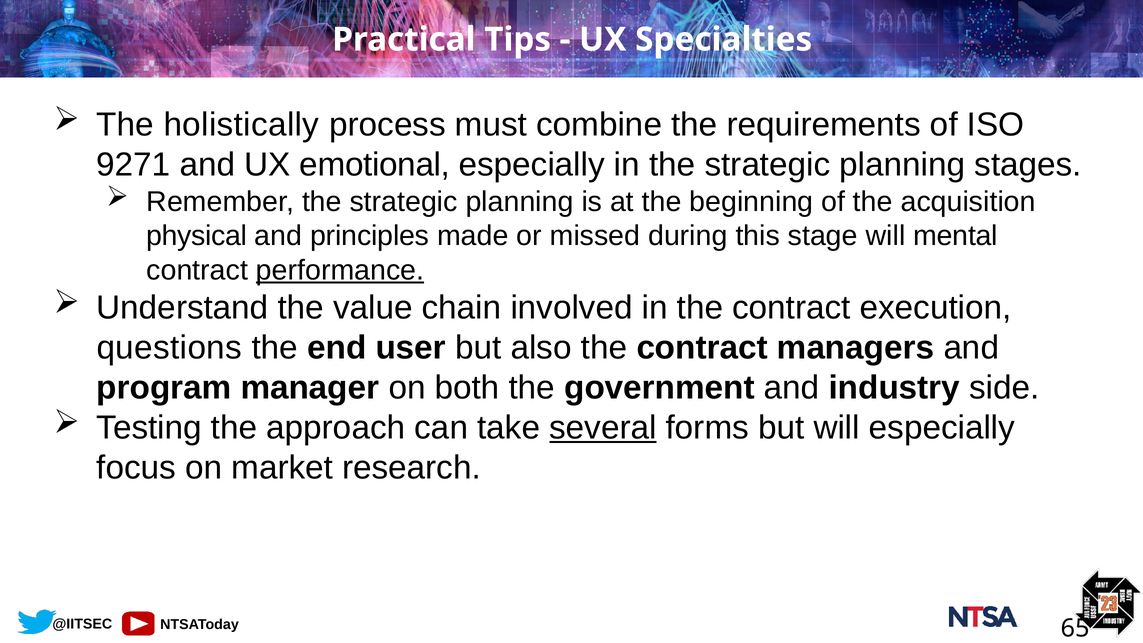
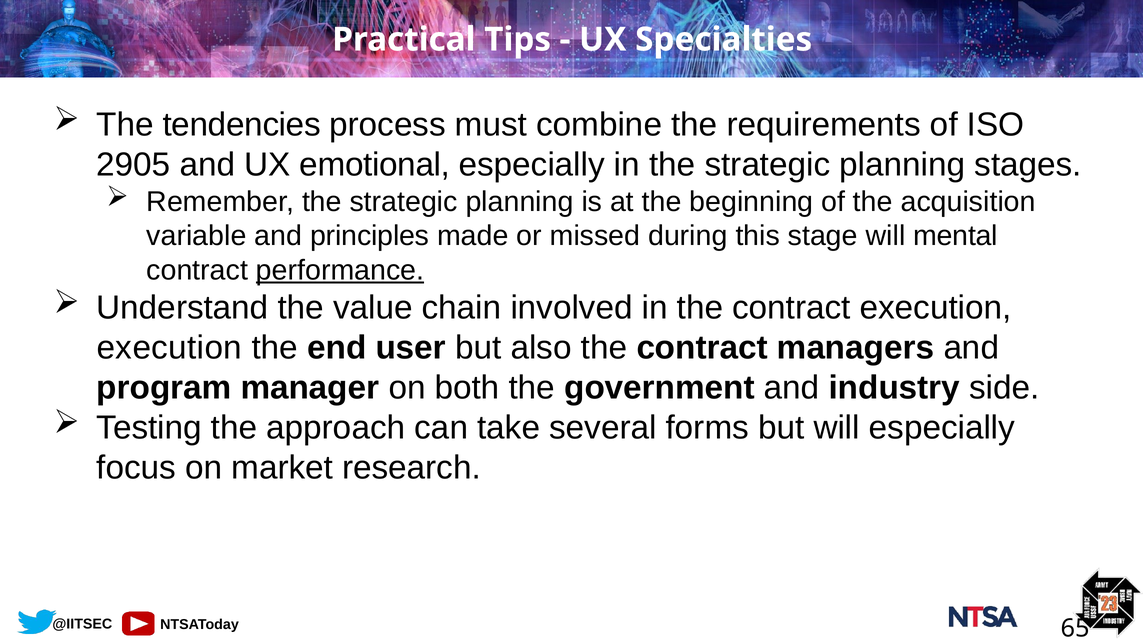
holistically: holistically -> tendencies (242, 125)
9271: 9271 -> 2905 (133, 165)
physical: physical -> variable (196, 236)
questions: questions -> execution (169, 348)
several underline: present -> none (603, 428)
